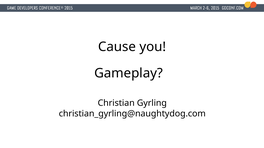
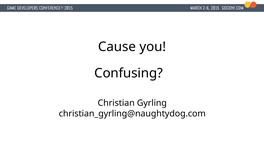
Gameplay: Gameplay -> Confusing (129, 73)
